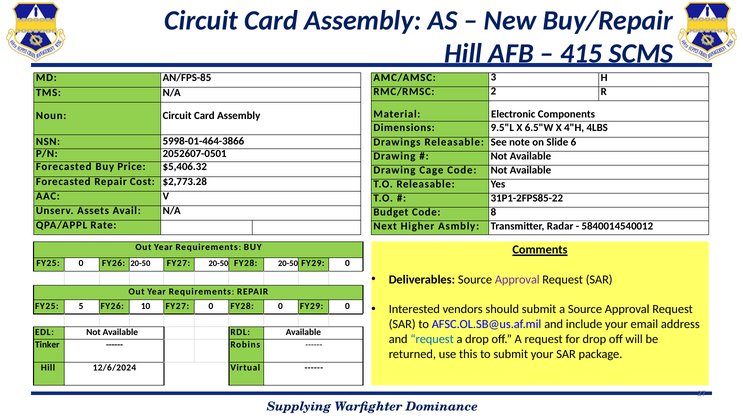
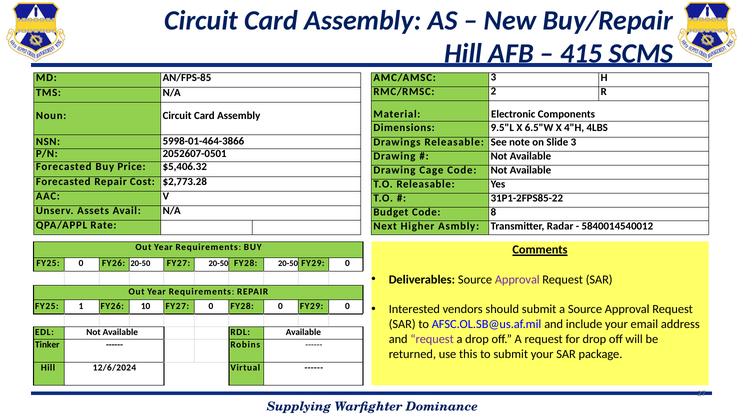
Slide 6: 6 -> 3 (573, 142)
5: 5 -> 1 (81, 306)
request colour: blue -> purple (432, 339)
